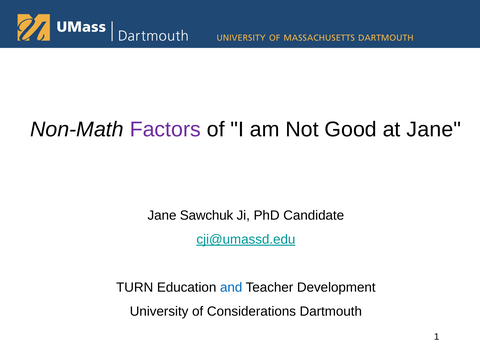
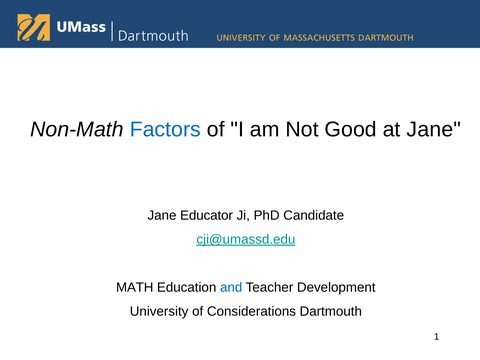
Factors colour: purple -> blue (165, 129)
Sawchuk: Sawchuk -> Educator (207, 215)
TURN: TURN -> MATH (135, 287)
